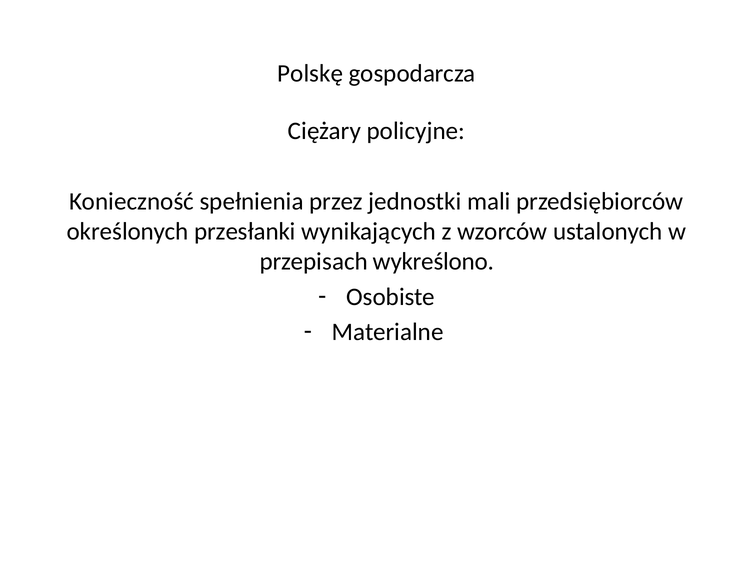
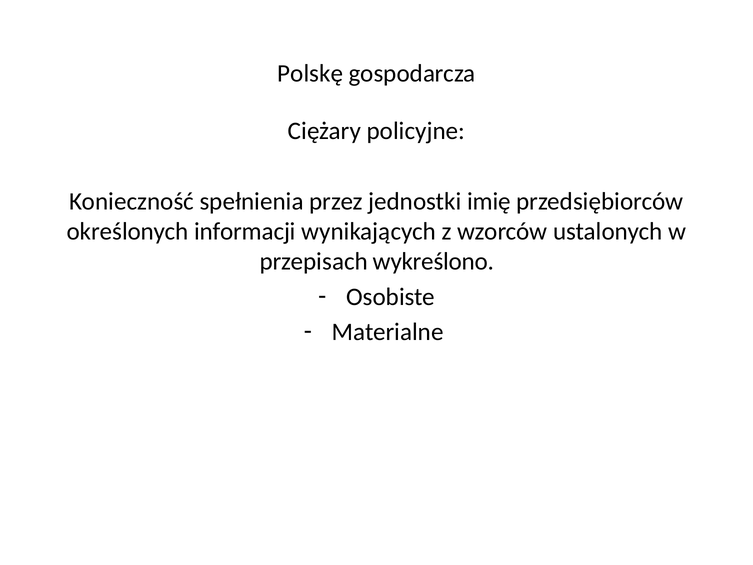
mali: mali -> imię (489, 201)
przesłanki: przesłanki -> informacji (245, 231)
